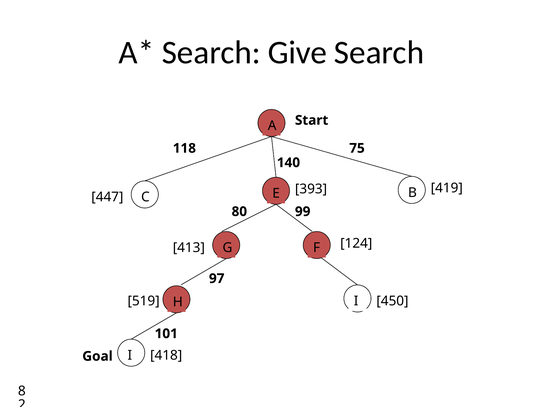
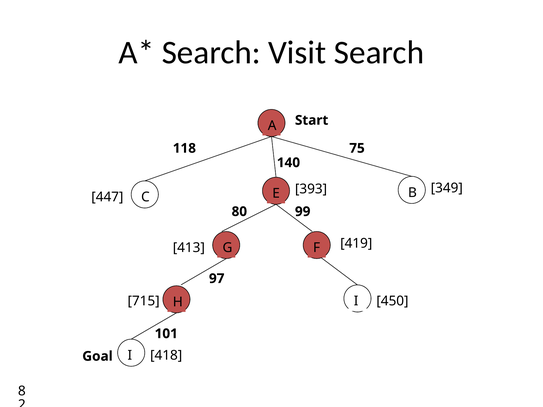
Give: Give -> Visit (297, 53)
419: 419 -> 349 (447, 188)
124: 124 -> 419 (356, 243)
519: 519 -> 715 (144, 301)
